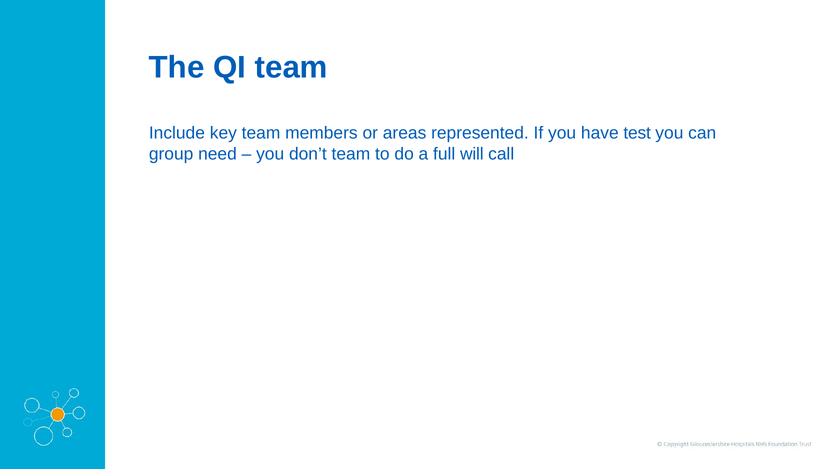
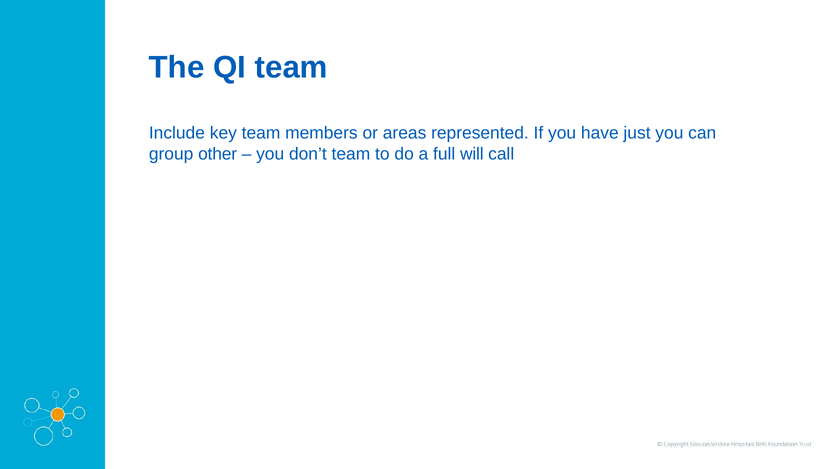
test: test -> just (637, 133)
need: need -> other (218, 154)
